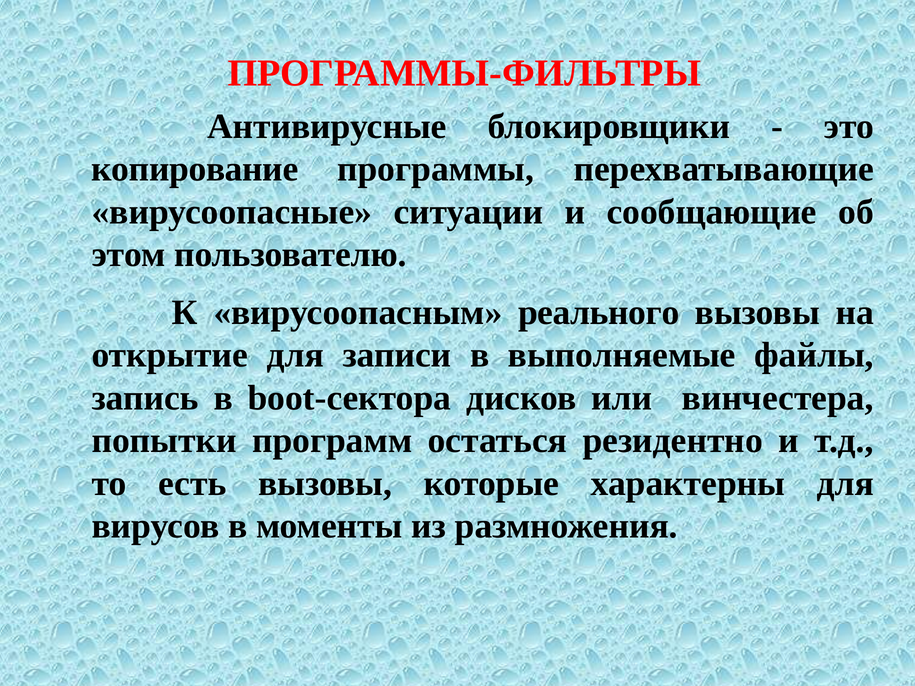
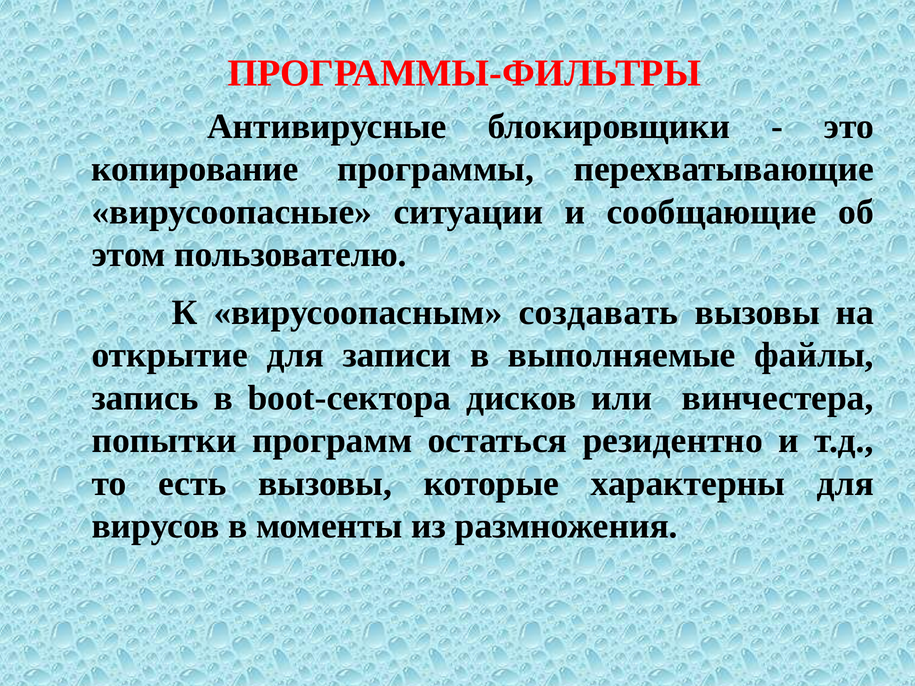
реального: реального -> создавать (598, 313)
